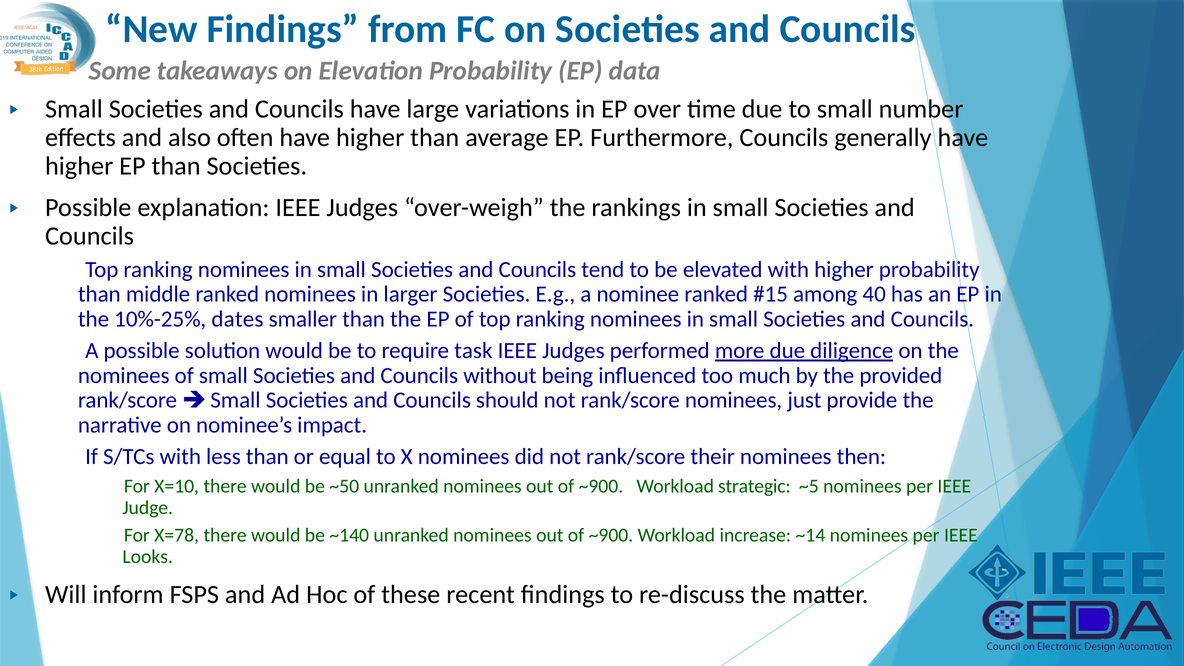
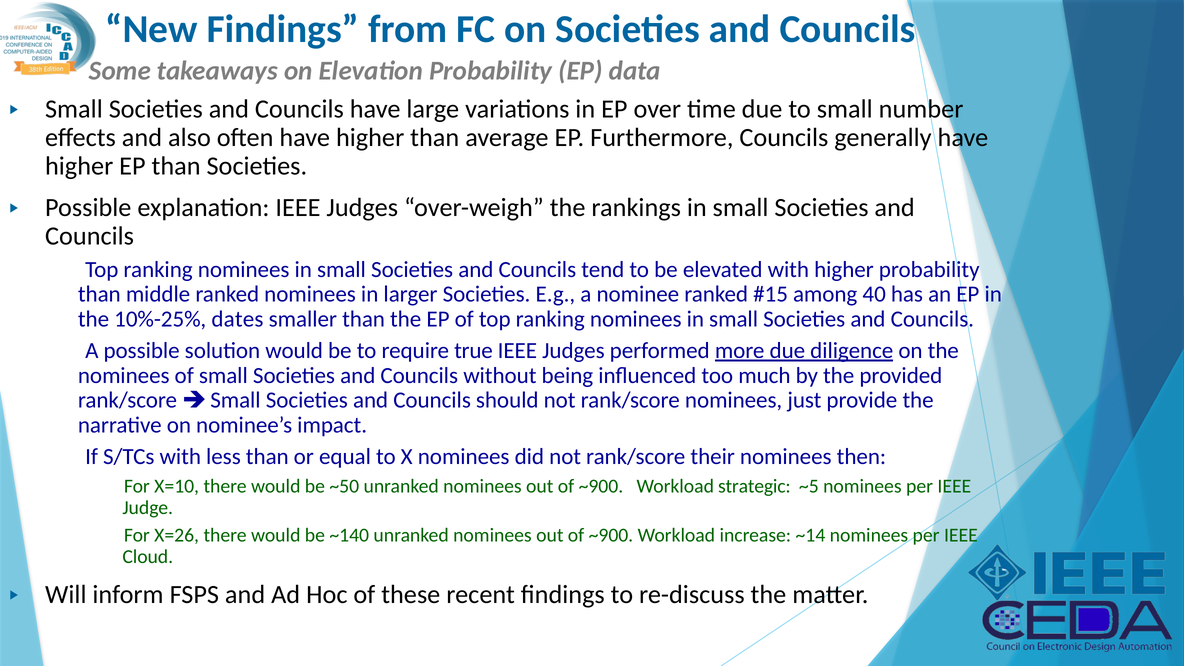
task: task -> true (473, 351)
X=78: X=78 -> X=26 (177, 535)
Looks: Looks -> Cloud (148, 557)
